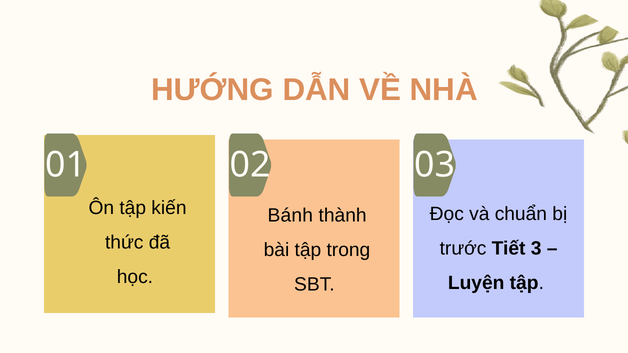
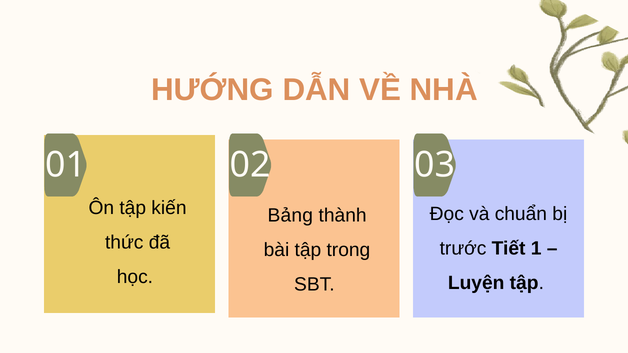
Bánh: Bánh -> Bảng (290, 216)
3: 3 -> 1 (536, 248)
